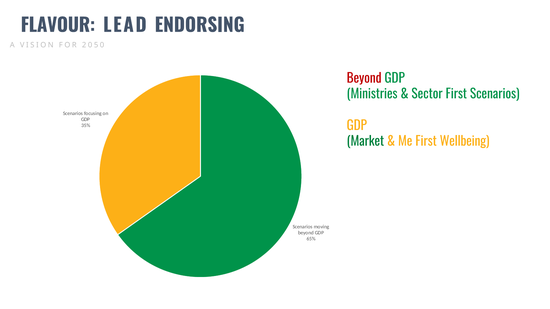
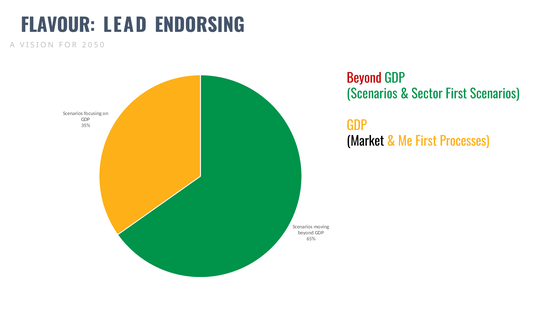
Ministries: Ministries -> Scenarios (372, 94)
Market colour: green -> black (365, 142)
Wellbeing: Wellbeing -> Processes (465, 142)
